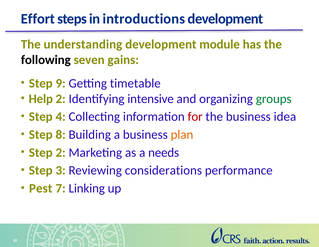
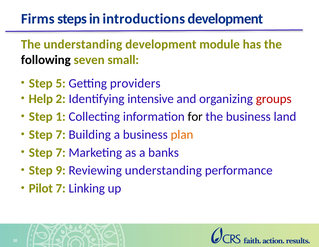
Effort: Effort -> Firms (38, 19)
gains: gains -> small (123, 60)
9: 9 -> 5 (61, 83)
timetable: timetable -> providers (135, 83)
groups colour: green -> red (274, 99)
4: 4 -> 1 (61, 116)
for colour: red -> black (195, 116)
idea: idea -> land (285, 116)
8: 8 -> 7 (61, 134)
2: 2 -> 7 (61, 152)
needs: needs -> banks (164, 152)
3: 3 -> 9 (61, 170)
Reviewing considerations: considerations -> understanding (163, 170)
Pest: Pest -> Pilot (41, 188)
